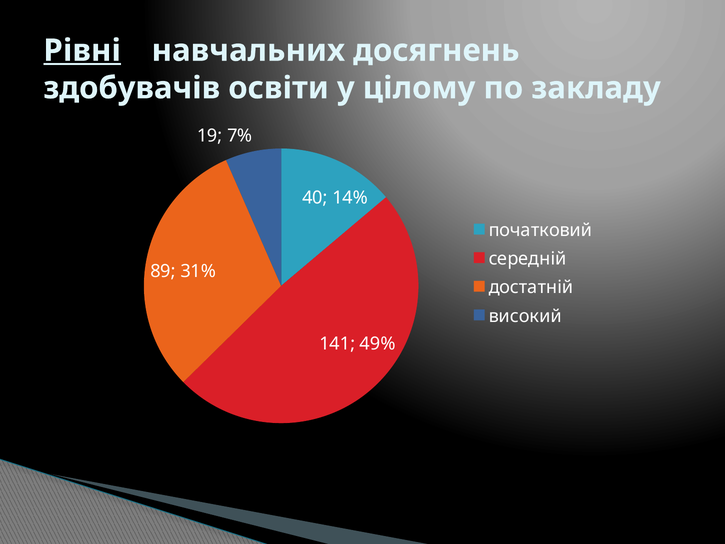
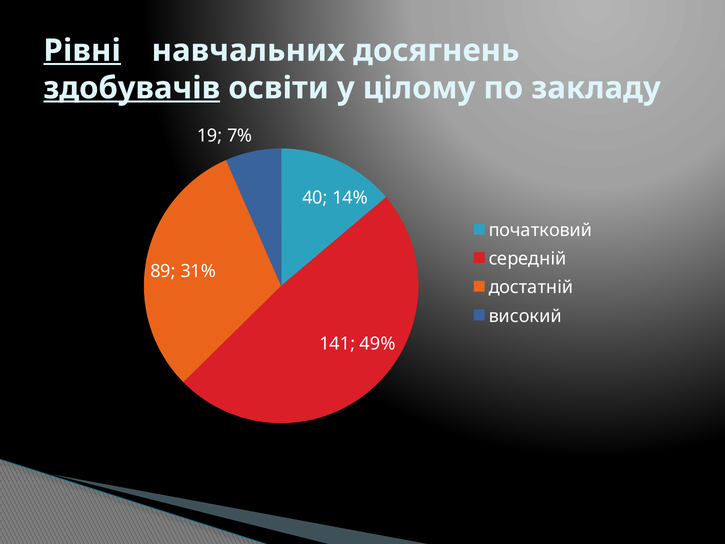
здобувачів underline: none -> present (132, 88)
